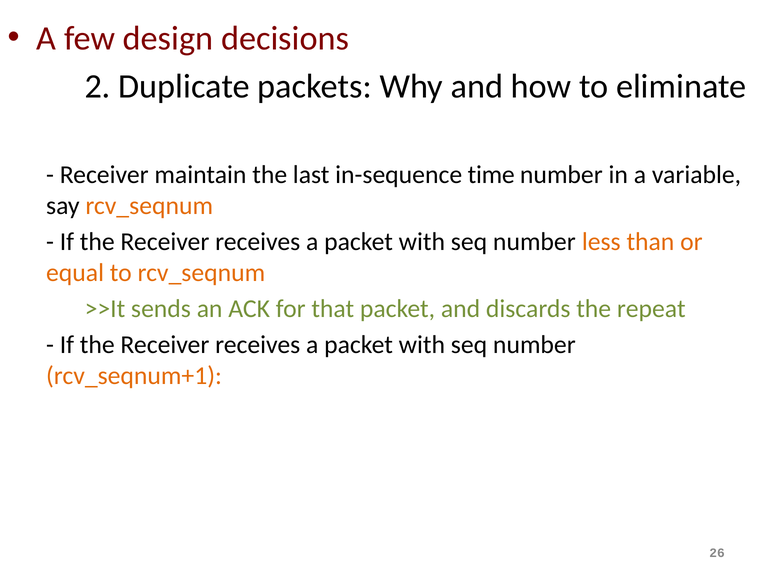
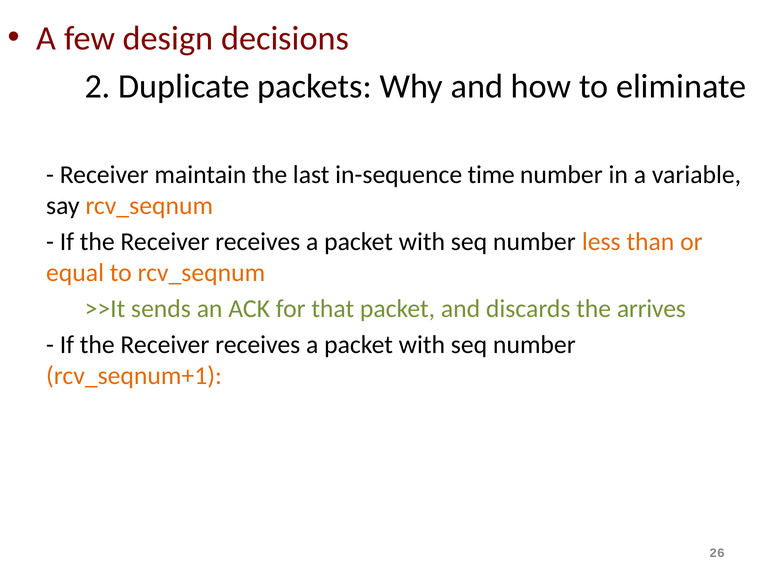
repeat: repeat -> arrives (651, 308)
